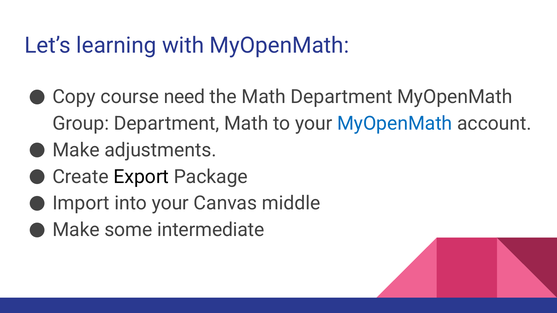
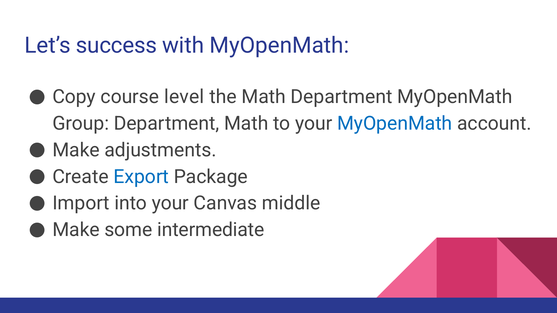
learning: learning -> success (117, 46)
need: need -> level (184, 97)
Export colour: black -> blue (141, 177)
